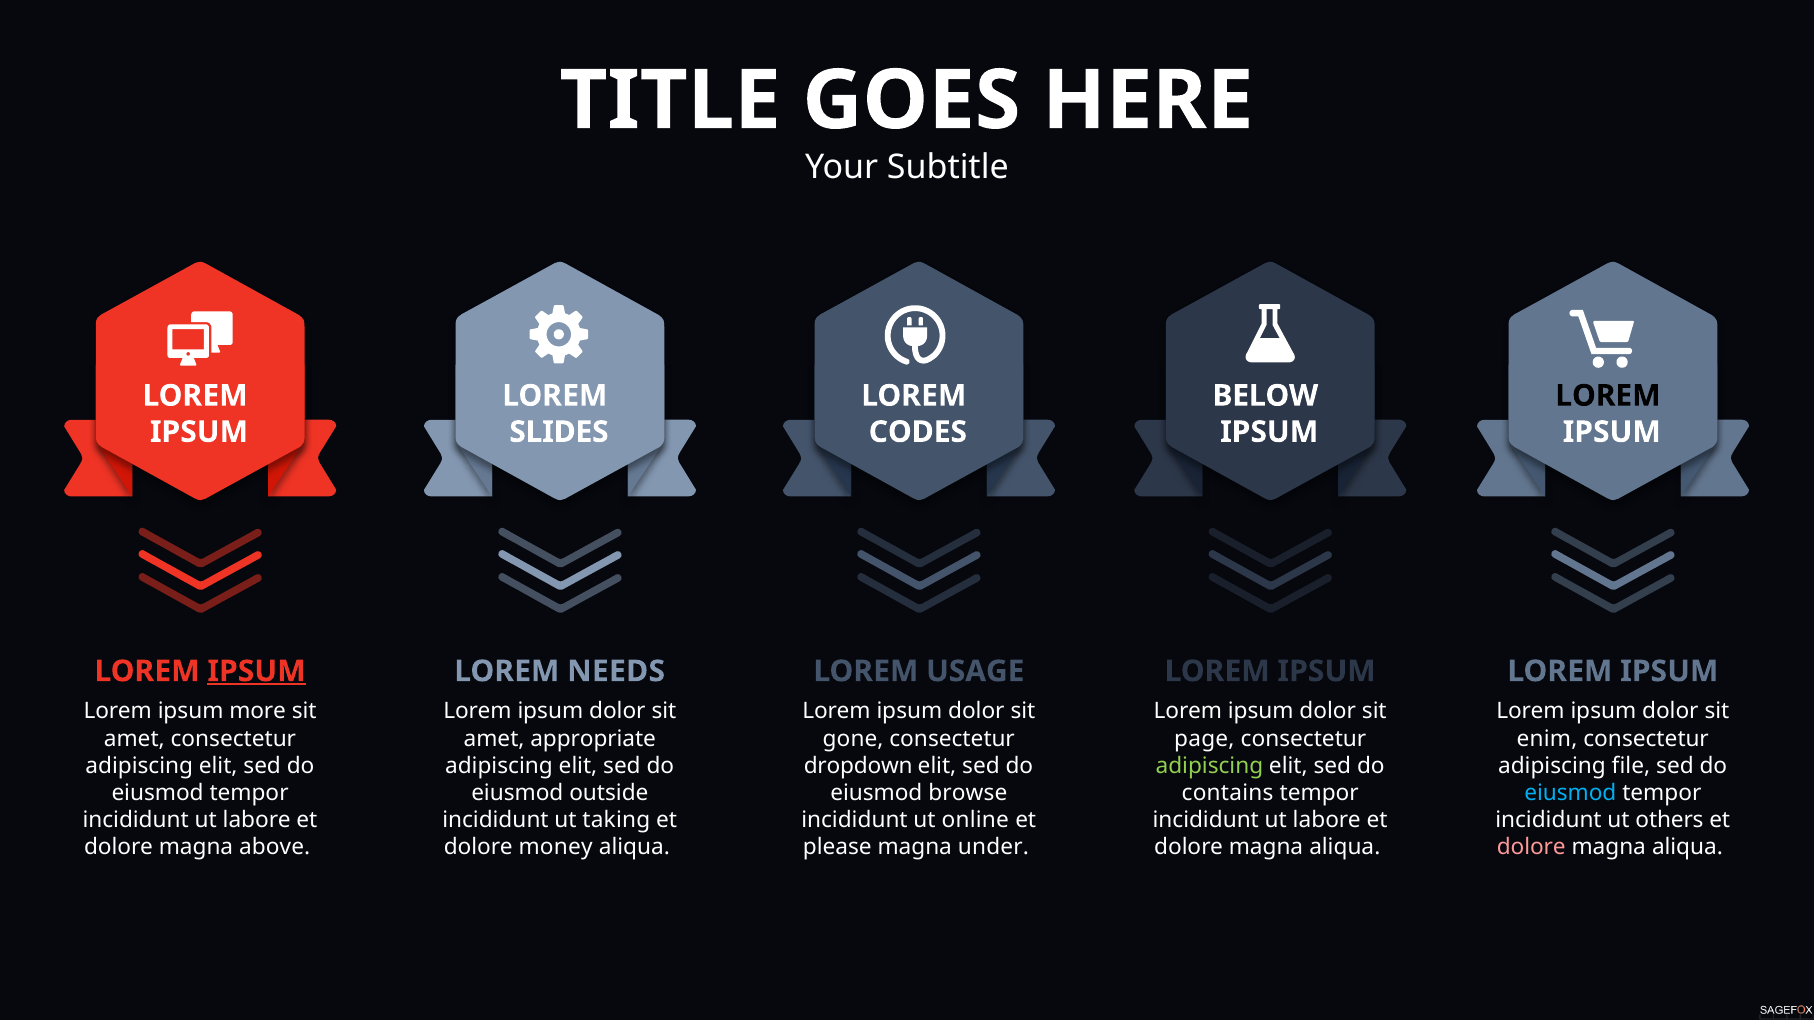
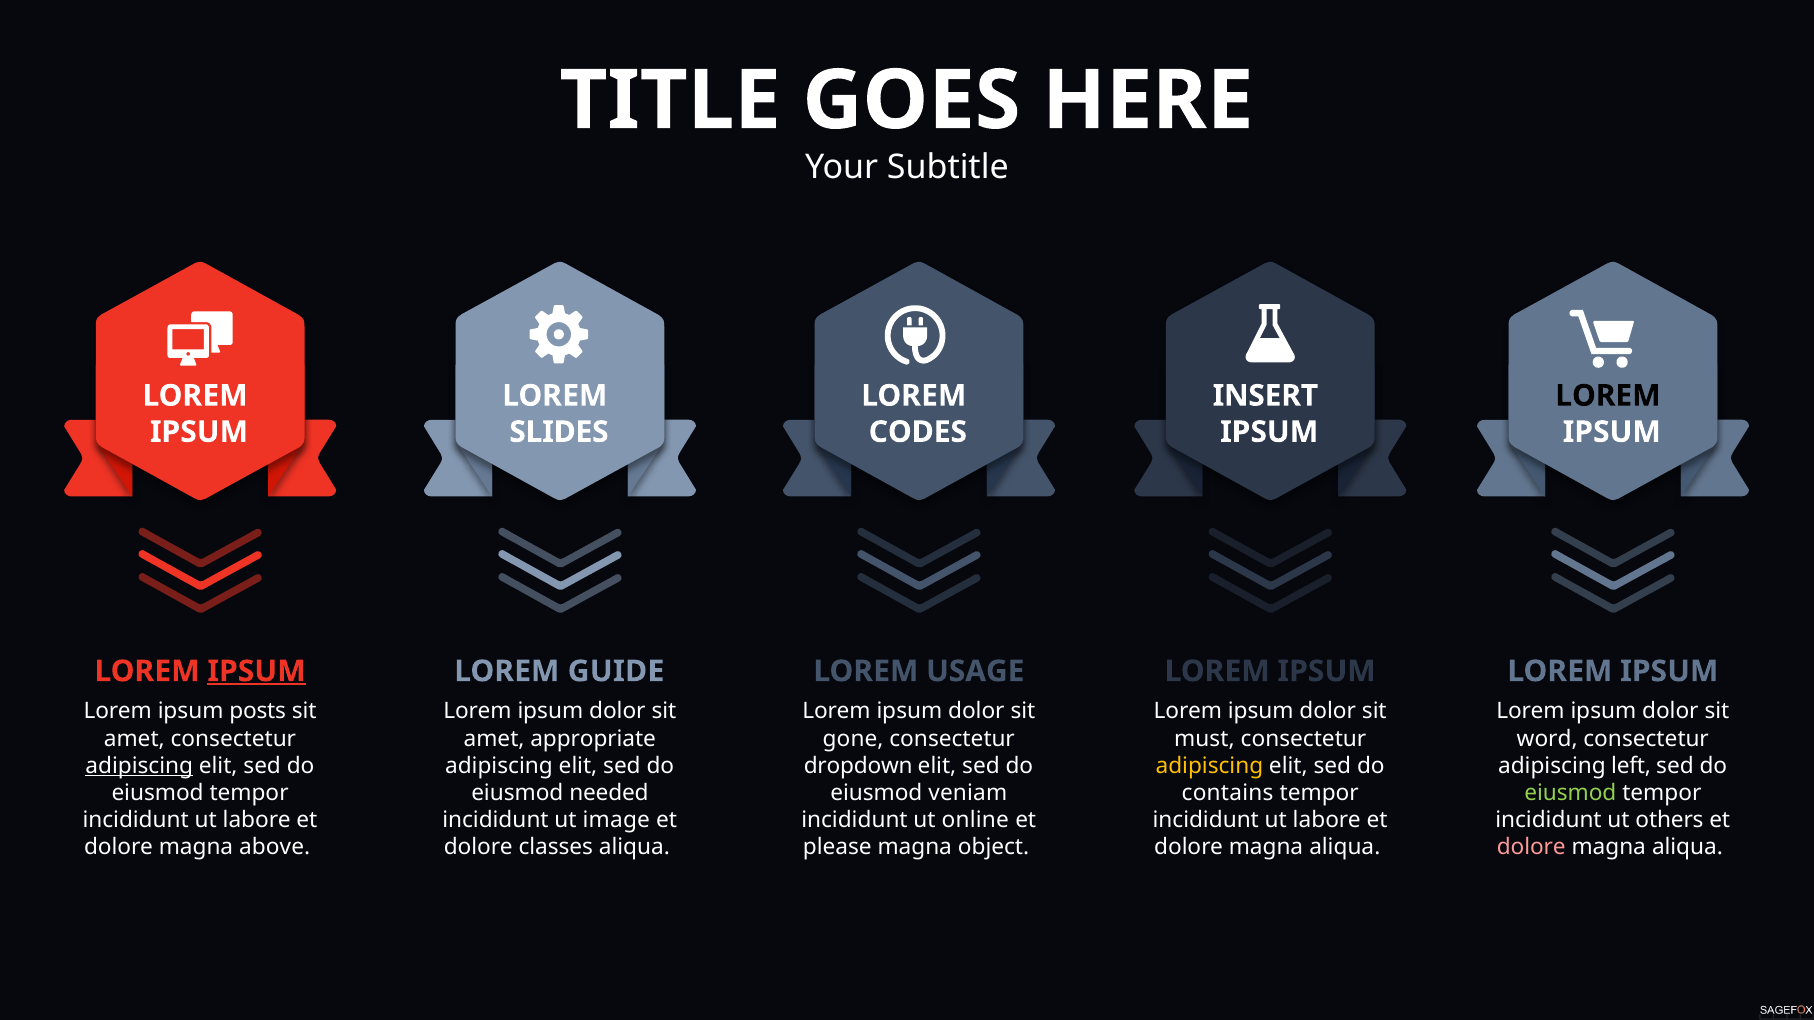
BELOW: BELOW -> INSERT (1265, 396)
NEEDS: NEEDS -> GUIDE (616, 672)
more: more -> posts (258, 712)
page: page -> must (1204, 739)
enim: enim -> word (1547, 739)
adipiscing underline: none -> present (139, 766)
adipiscing colour: light green -> yellow (1209, 766)
file: file -> left (1631, 766)
outside: outside -> needed (609, 793)
browse: browse -> veniam (968, 793)
eiusmod colour: light blue -> light green (1570, 793)
taking: taking -> image (616, 821)
money: money -> classes (556, 848)
under: under -> object (994, 848)
